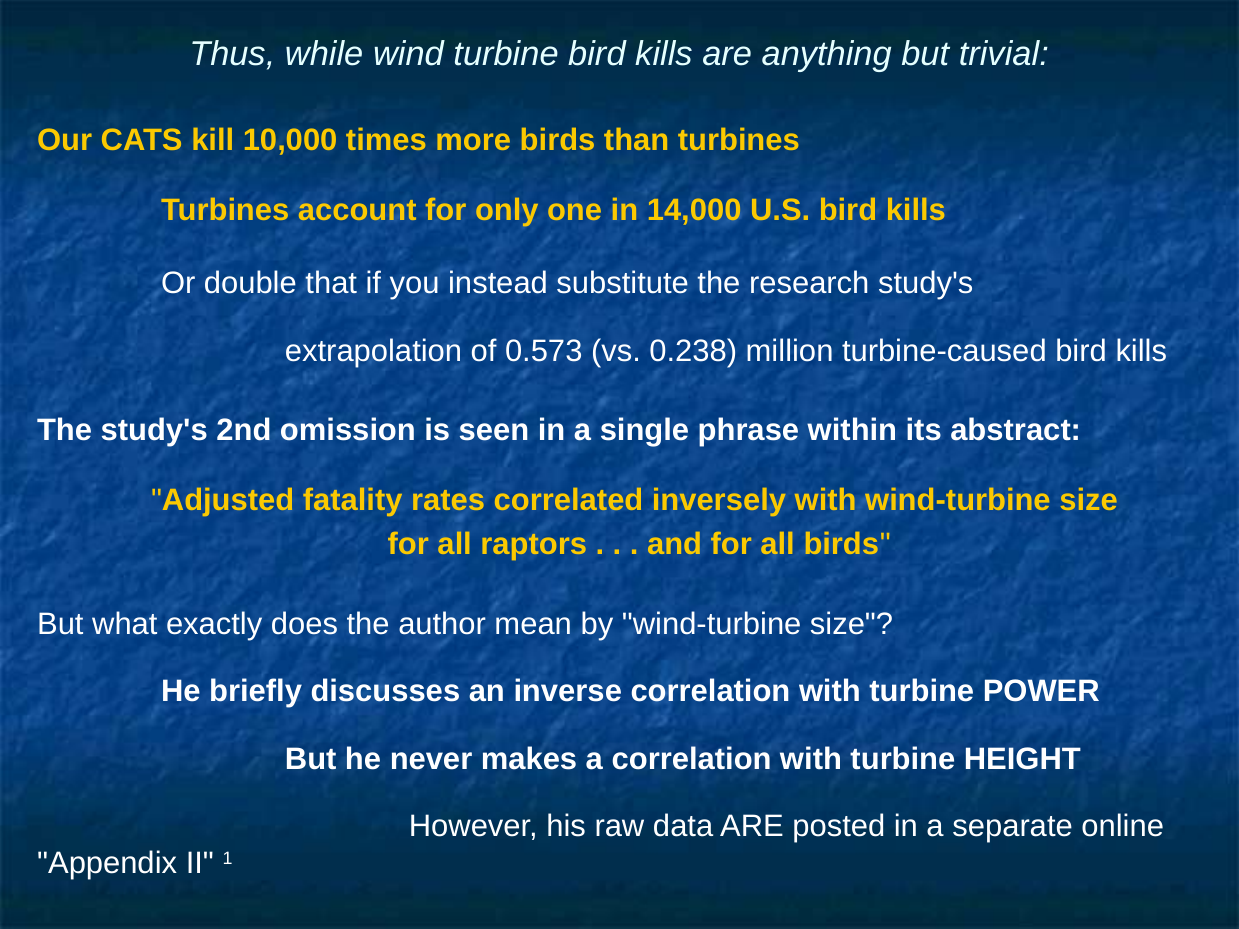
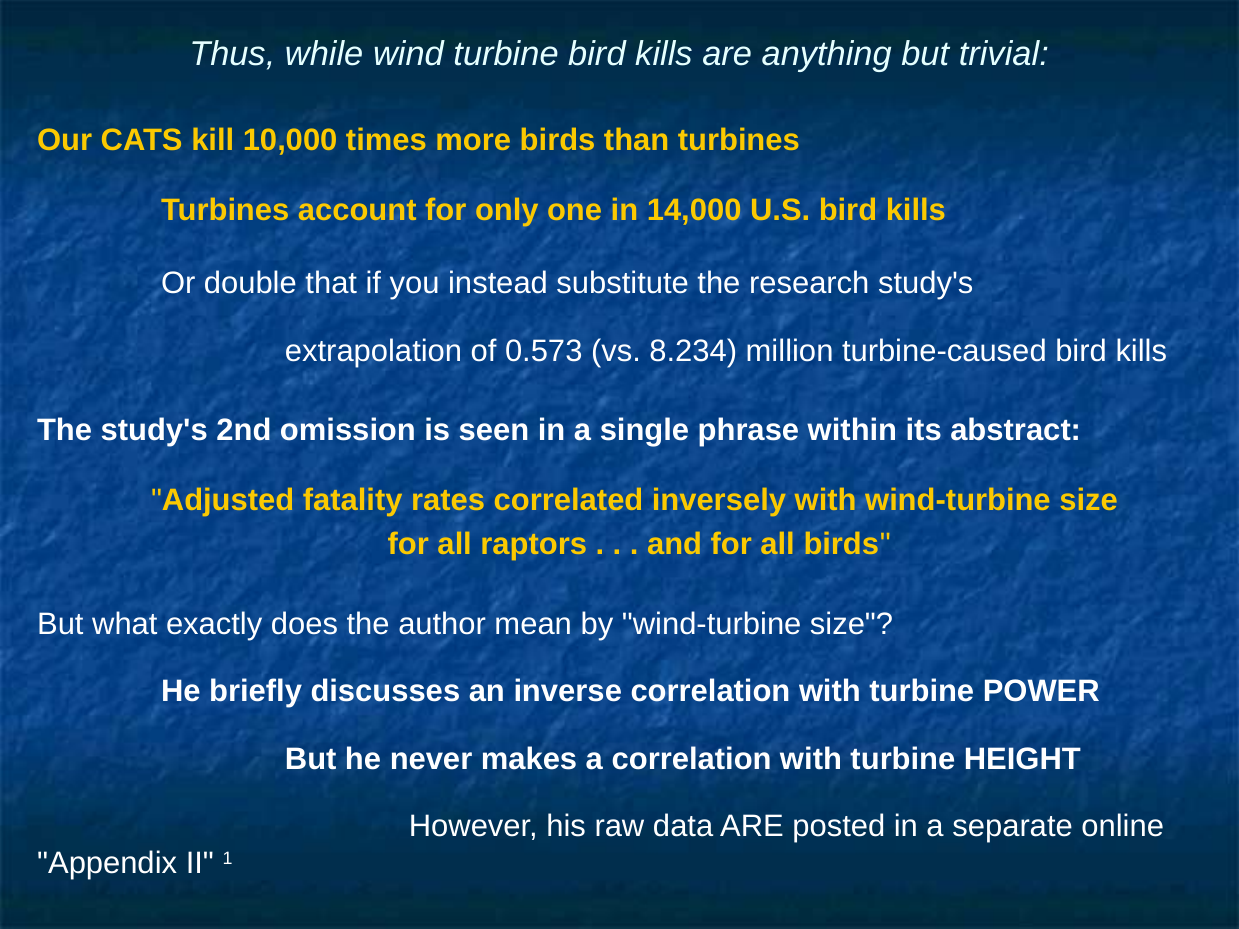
0.238: 0.238 -> 8.234 (693, 351)
